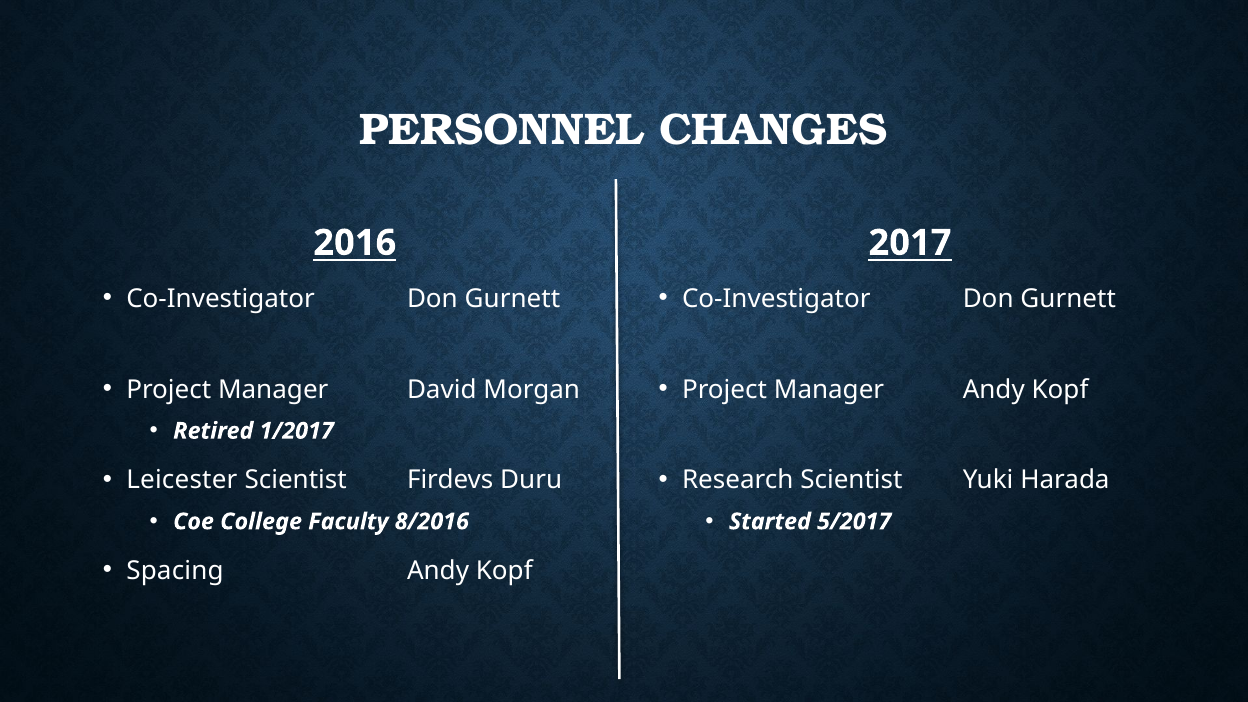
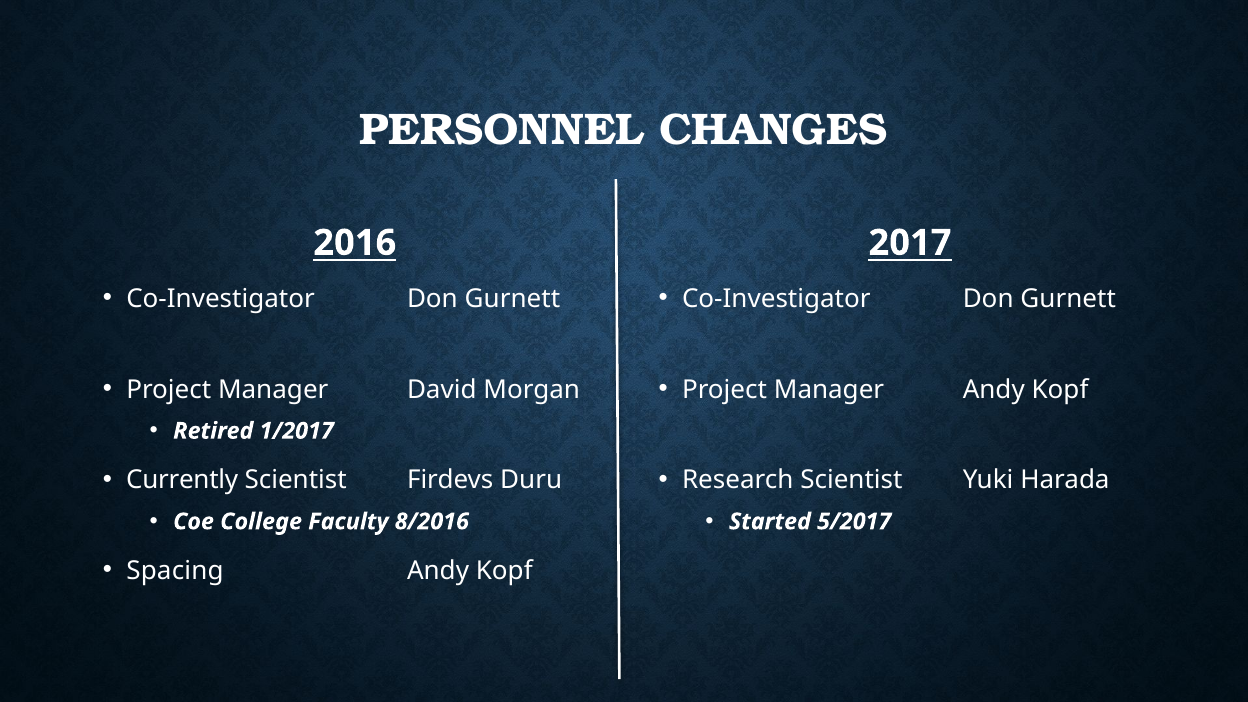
Leicester: Leicester -> Currently (182, 480)
